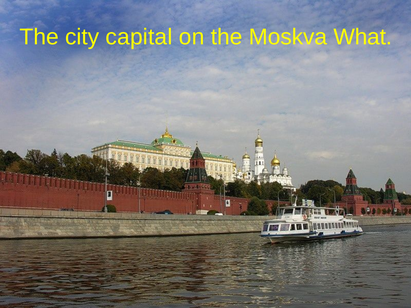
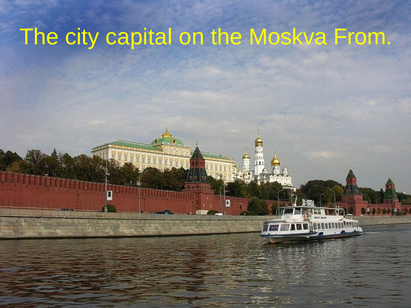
What: What -> From (363, 37)
